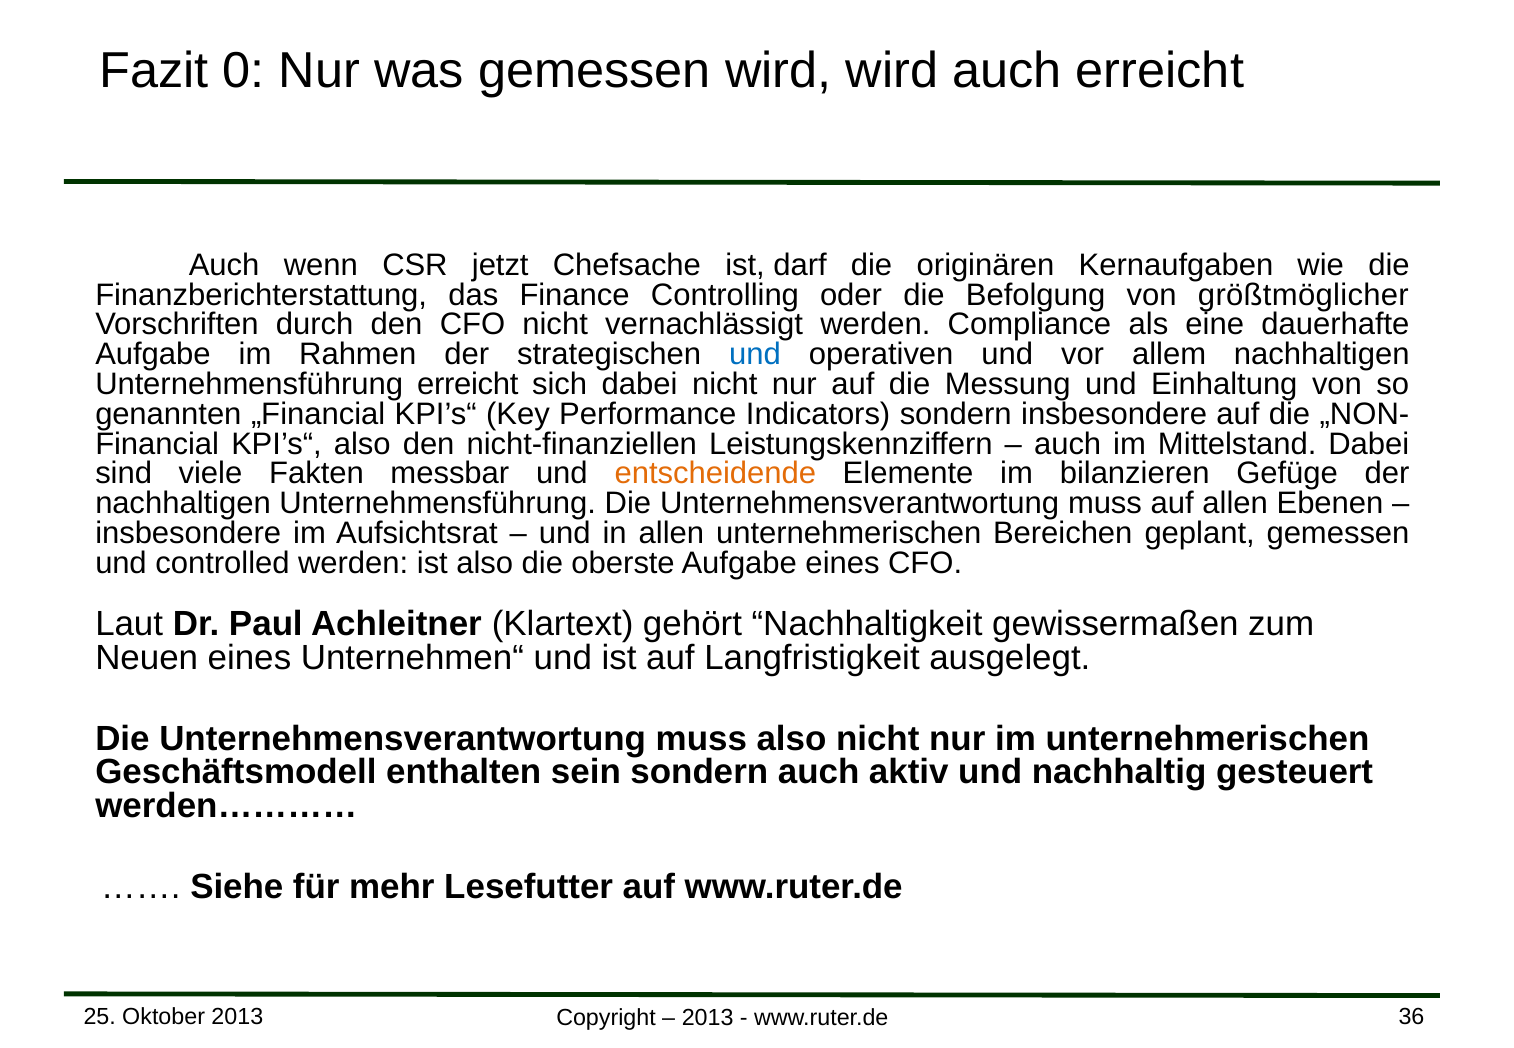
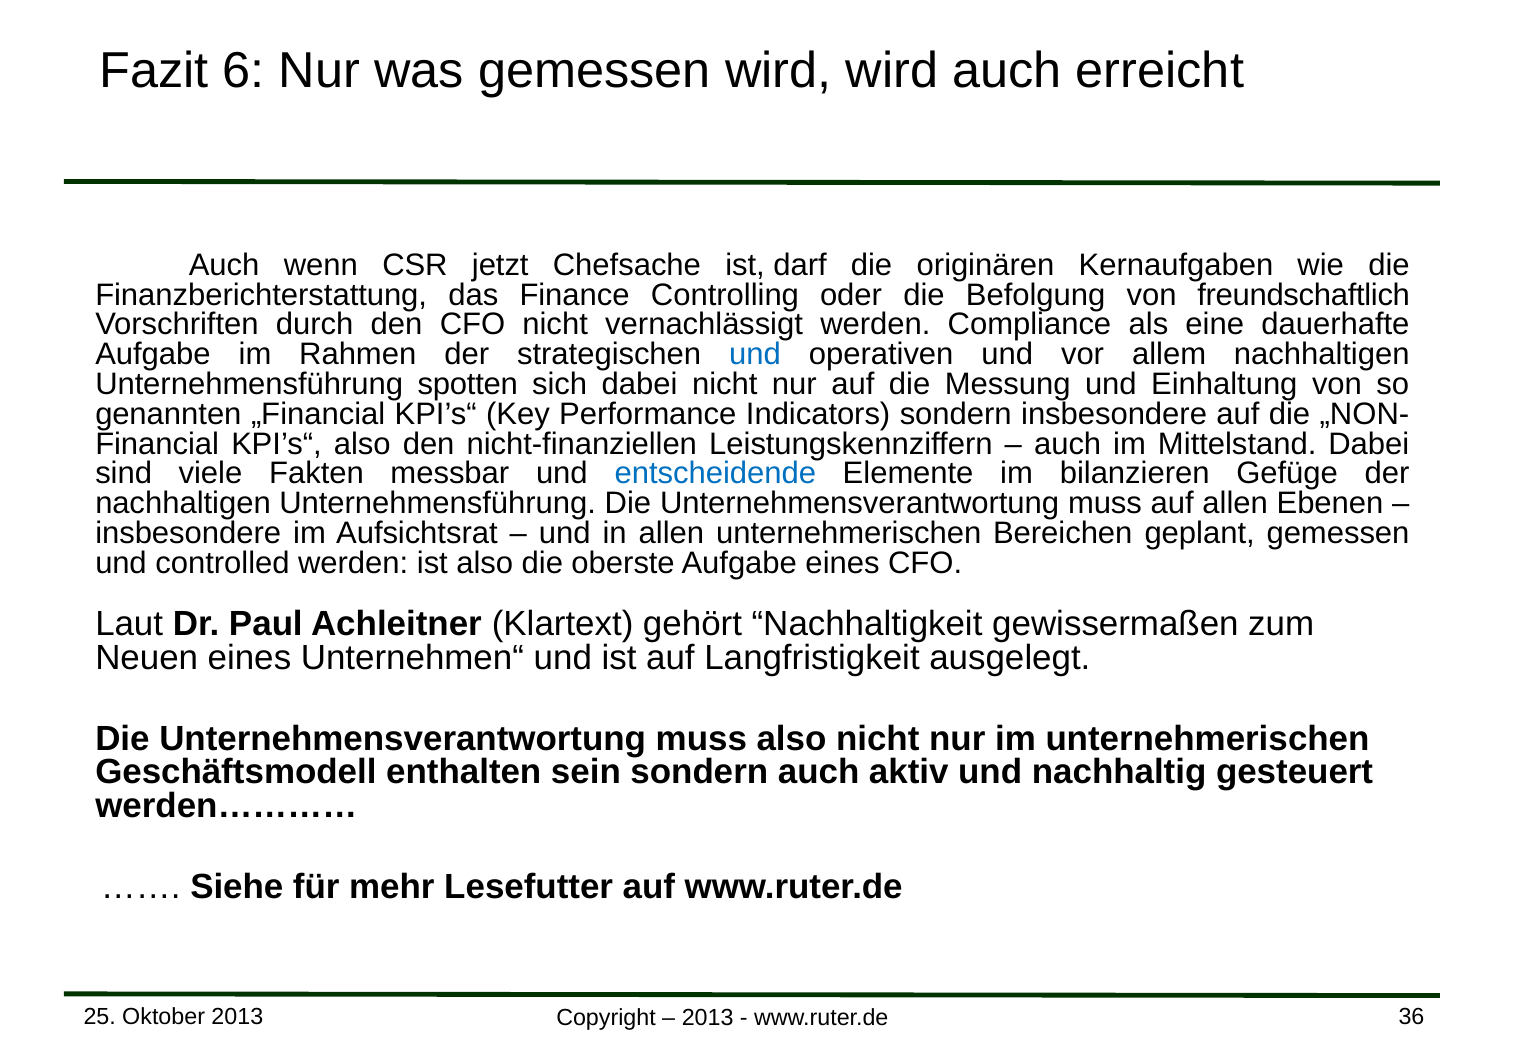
0: 0 -> 6 (244, 71)
größtmöglicher: größtmöglicher -> freundschaftlich (1304, 295)
Unternehmensführung erreicht: erreicht -> spotten (468, 384)
entscheidende colour: orange -> blue (715, 474)
